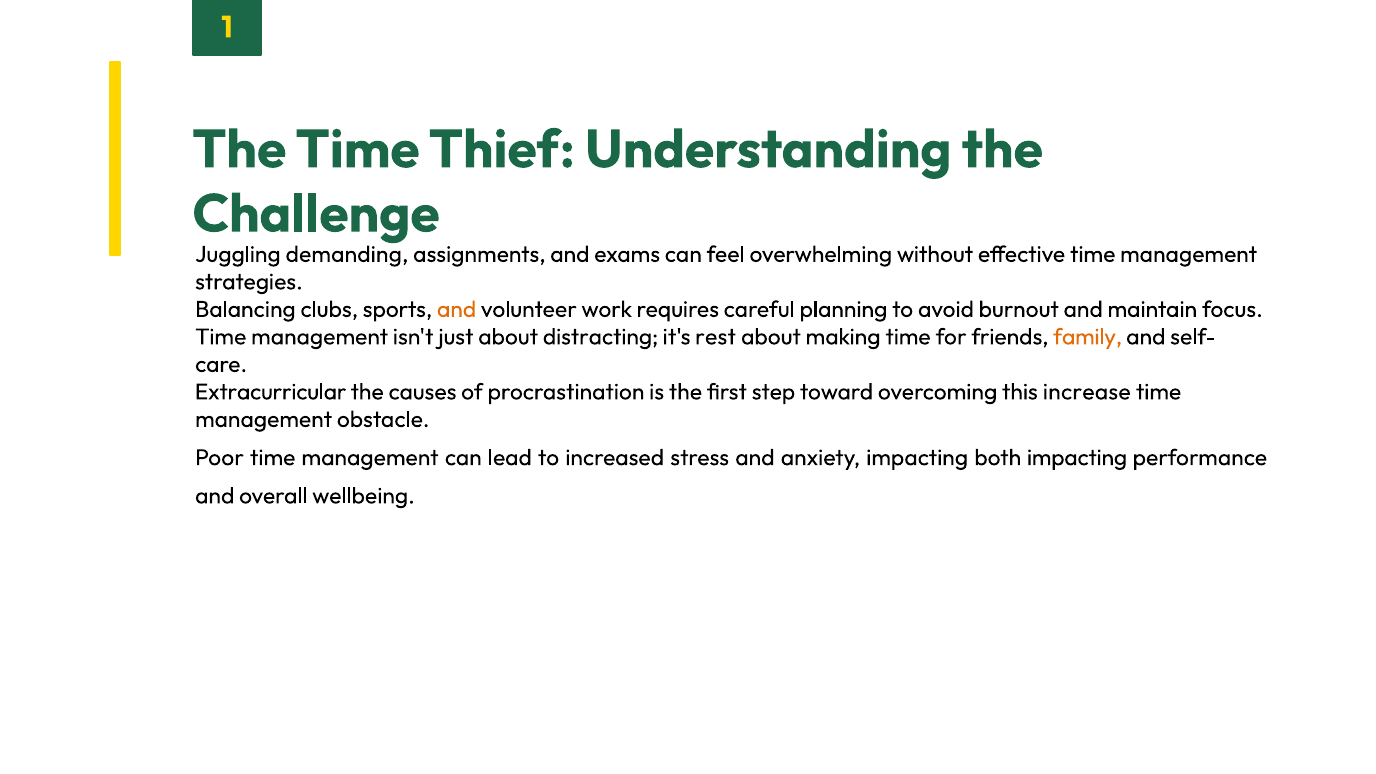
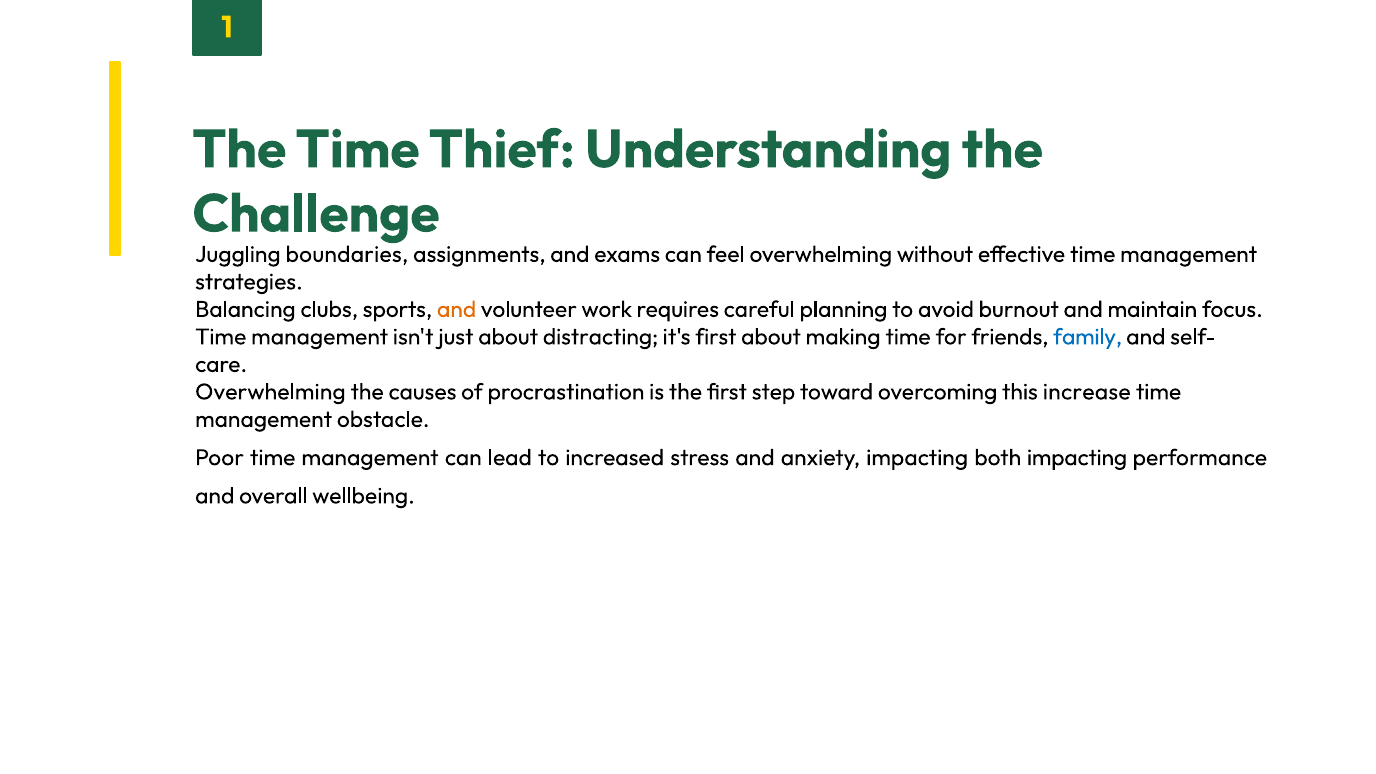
demanding: demanding -> boundaries (347, 254)
it's rest: rest -> first (716, 337)
family colour: orange -> blue (1088, 337)
Extracurricular: Extracurricular -> Overwhelming (270, 392)
